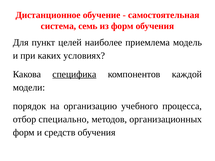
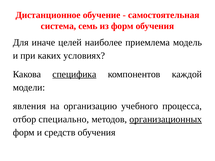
пункт: пункт -> иначе (43, 42)
порядок: порядок -> явления (29, 106)
организационных underline: none -> present (166, 119)
